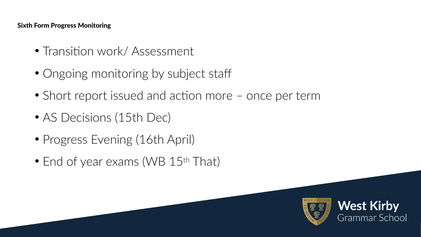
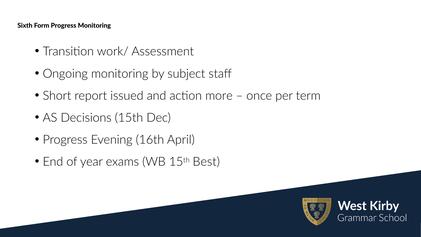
That: That -> Best (206, 162)
